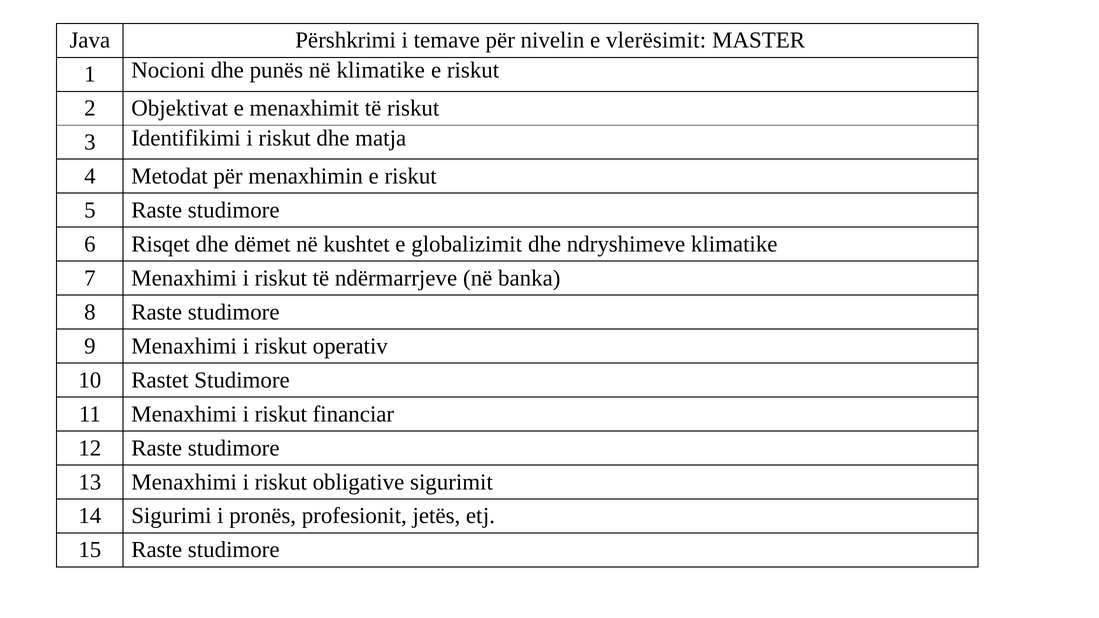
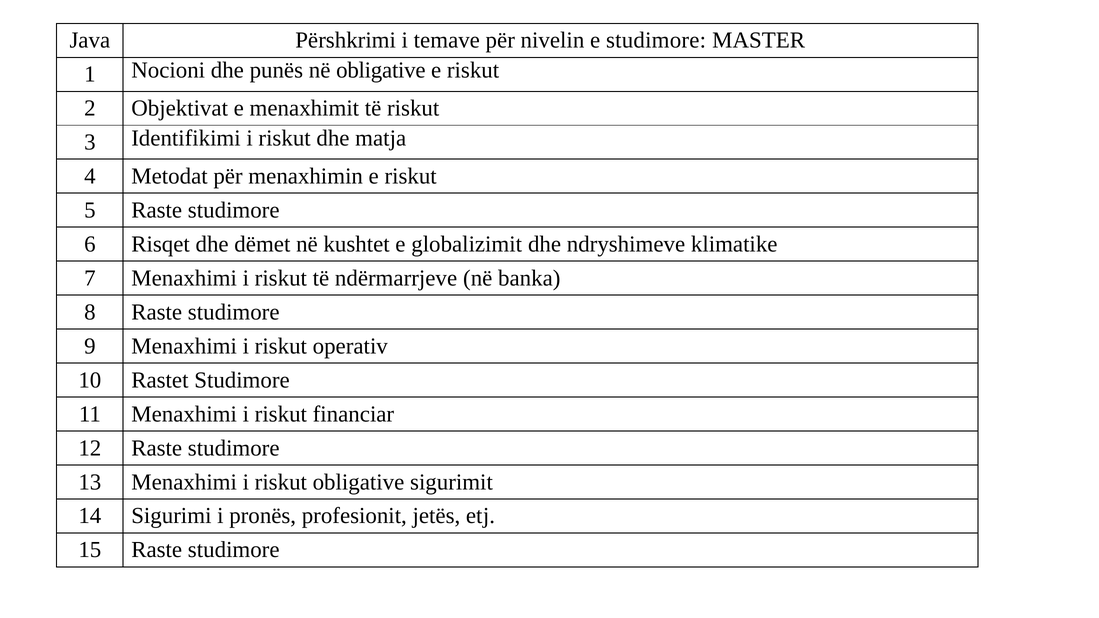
e vlerësimit: vlerësimit -> studimore (656, 40)
në klimatike: klimatike -> obligative (381, 70)
